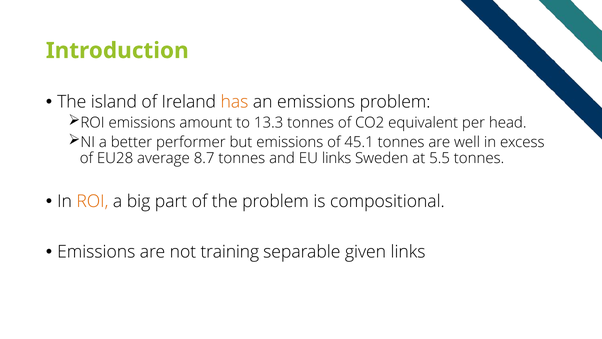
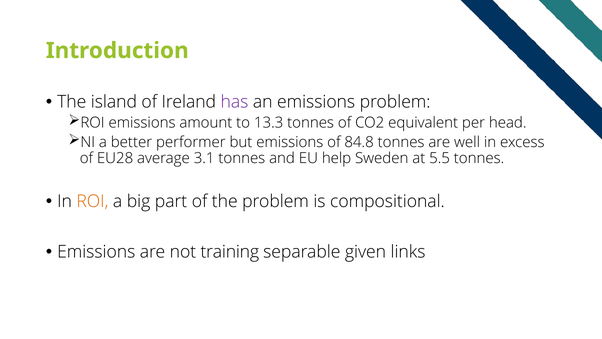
has colour: orange -> purple (234, 102)
45.1: 45.1 -> 84.8 (359, 142)
8.7: 8.7 -> 3.1 (204, 158)
EU links: links -> help (337, 158)
